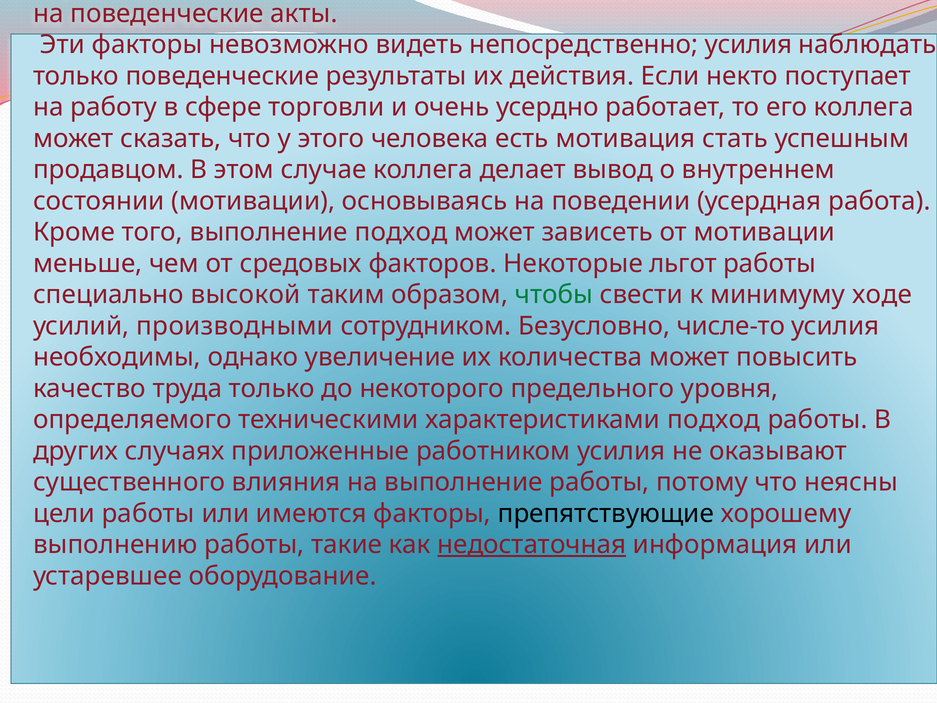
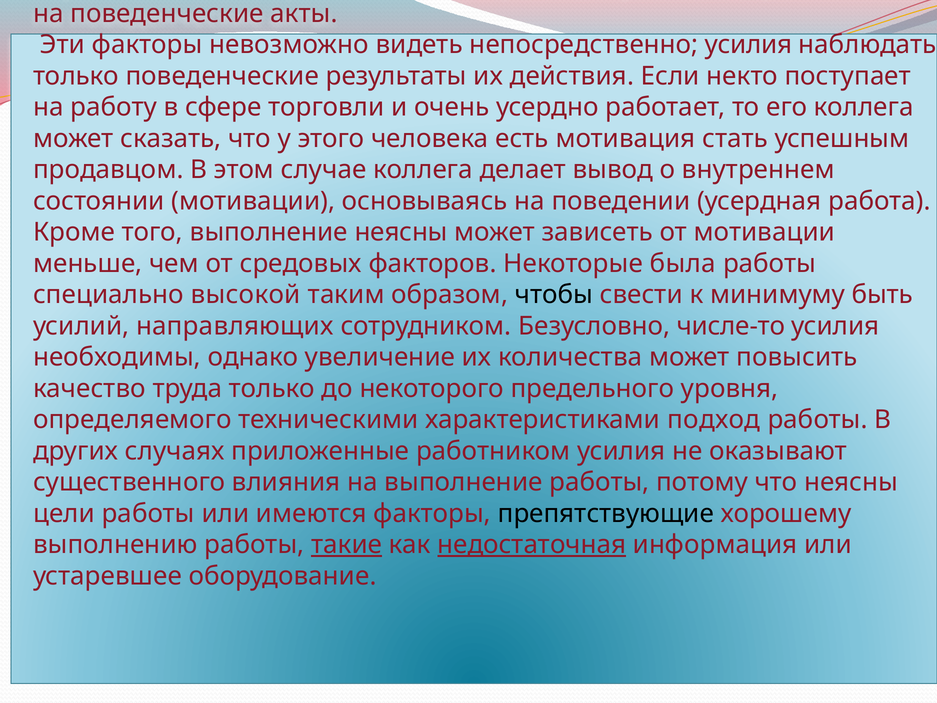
выполнение подход: подход -> неясны (401, 232)
льгот: льгот -> была (683, 263)
чтобы colour: green -> black (554, 295)
ходе: ходе -> быть (882, 295)
производными: производными -> направляющих (235, 326)
такие underline: none -> present (347, 545)
